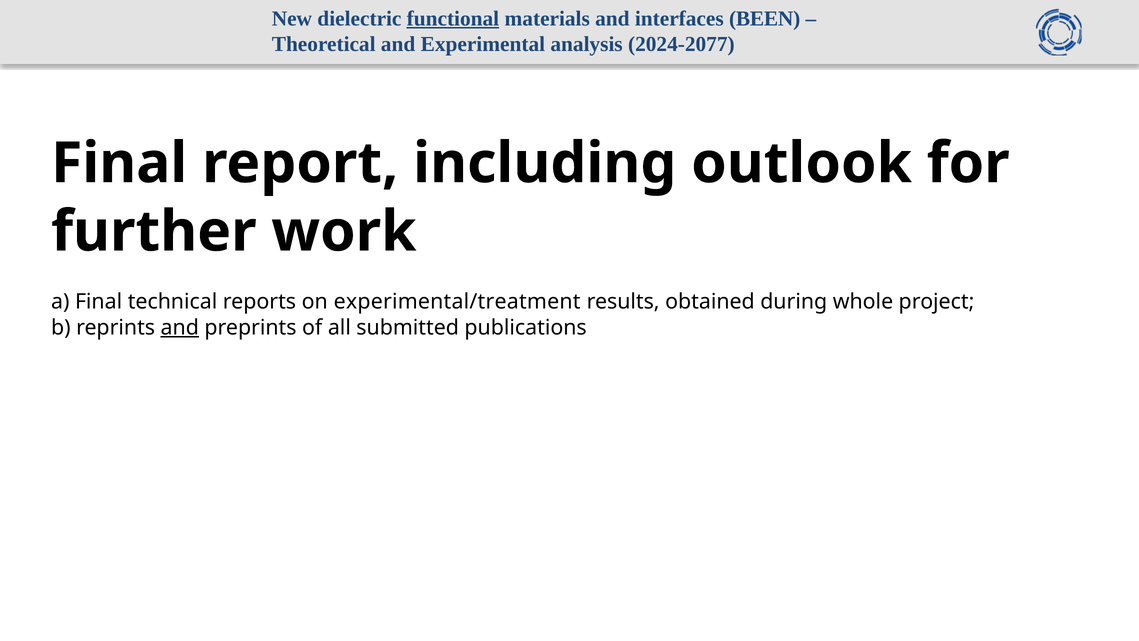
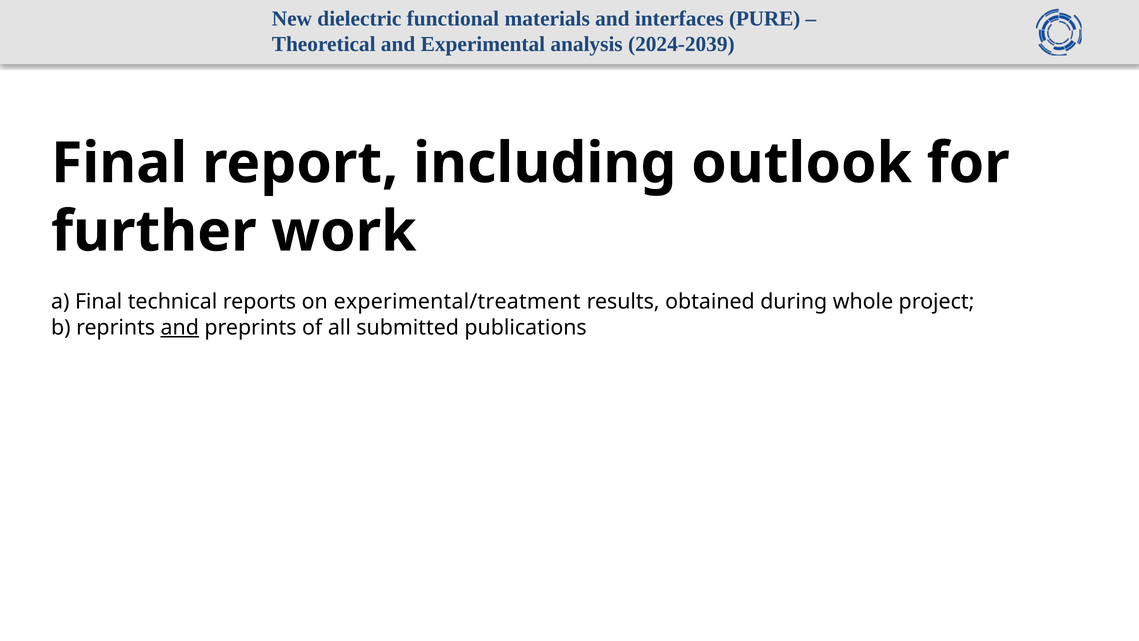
functional underline: present -> none (453, 18)
BEEN: BEEN -> PURE (765, 18)
2024-2077: 2024-2077 -> 2024-2039 (681, 44)
